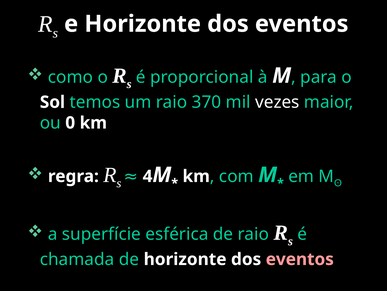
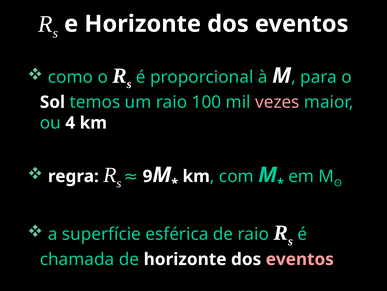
370: 370 -> 100 (206, 102)
vezes colour: white -> pink (277, 102)
0: 0 -> 4 (70, 123)
4: 4 -> 9 (148, 176)
